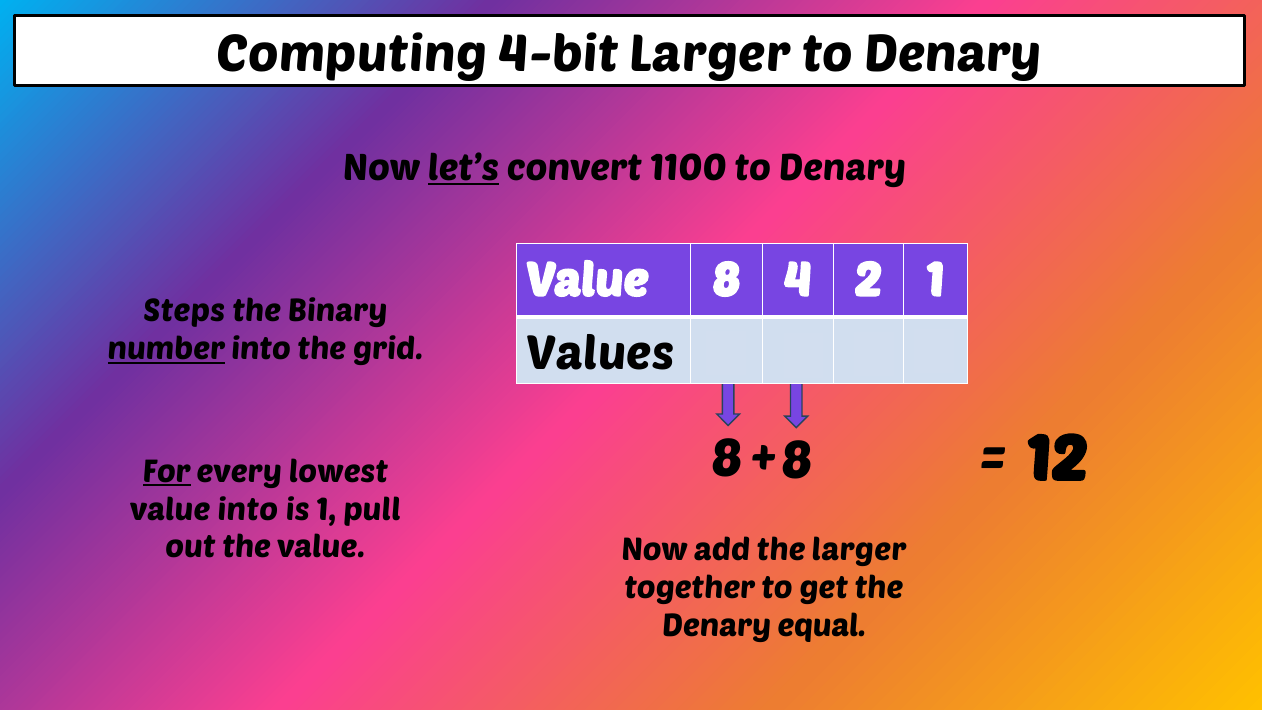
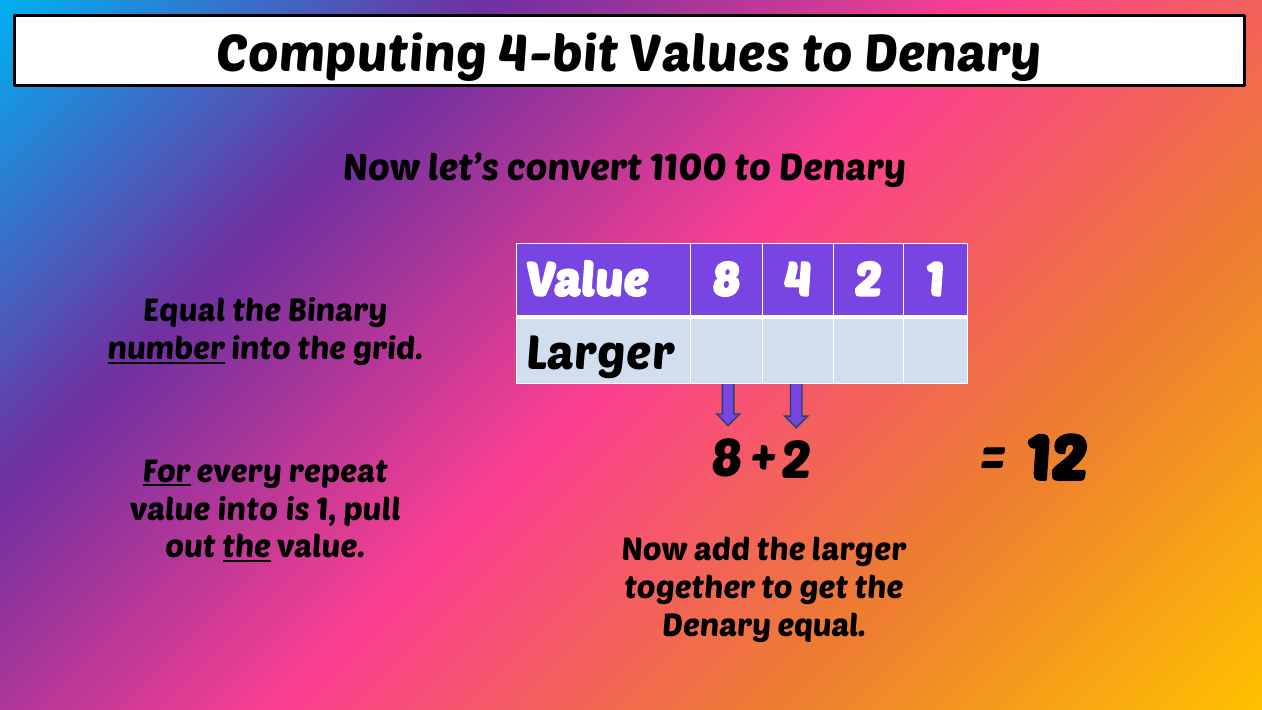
4-bit Larger: Larger -> Values (710, 55)
let’s underline: present -> none (464, 169)
Steps: Steps -> Equal (184, 311)
Values: Values -> Larger (601, 353)
8 8: 8 -> 2 (797, 461)
lowest: lowest -> repeat (338, 472)
the underline: none -> present (247, 547)
